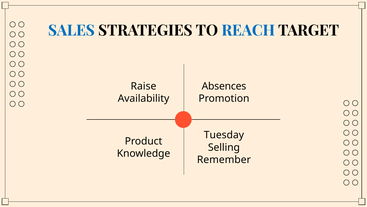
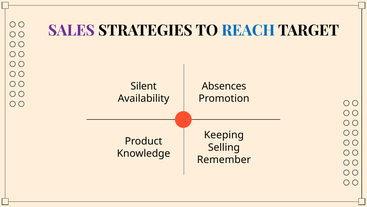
SALES colour: blue -> purple (71, 30)
Raise: Raise -> Silent (144, 86)
Tuesday: Tuesday -> Keeping (224, 135)
